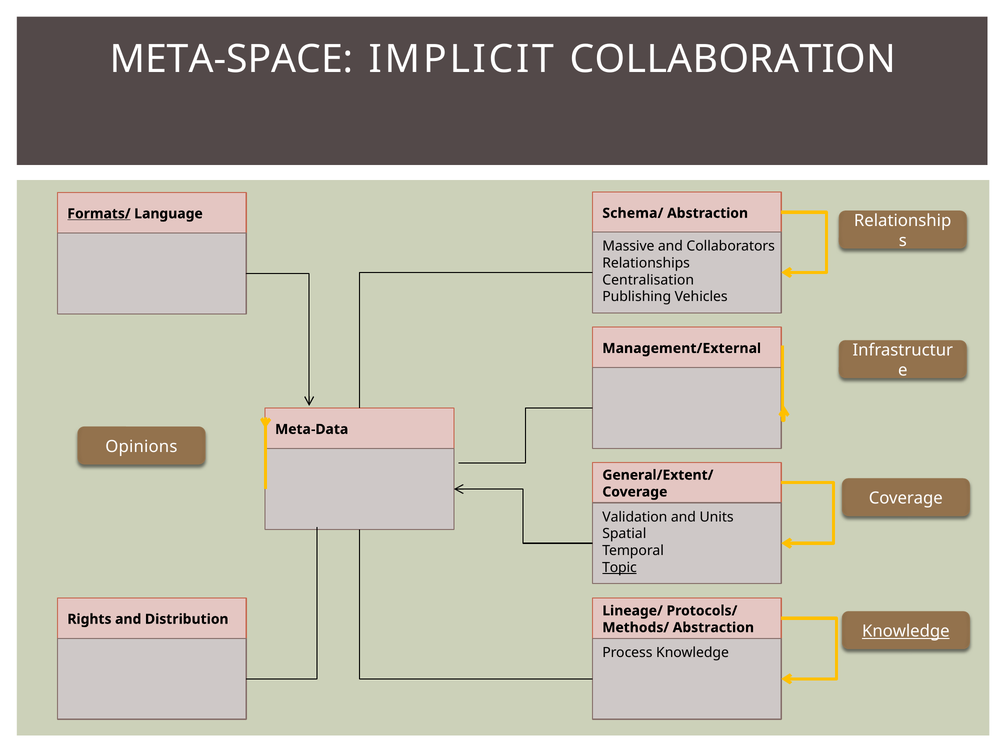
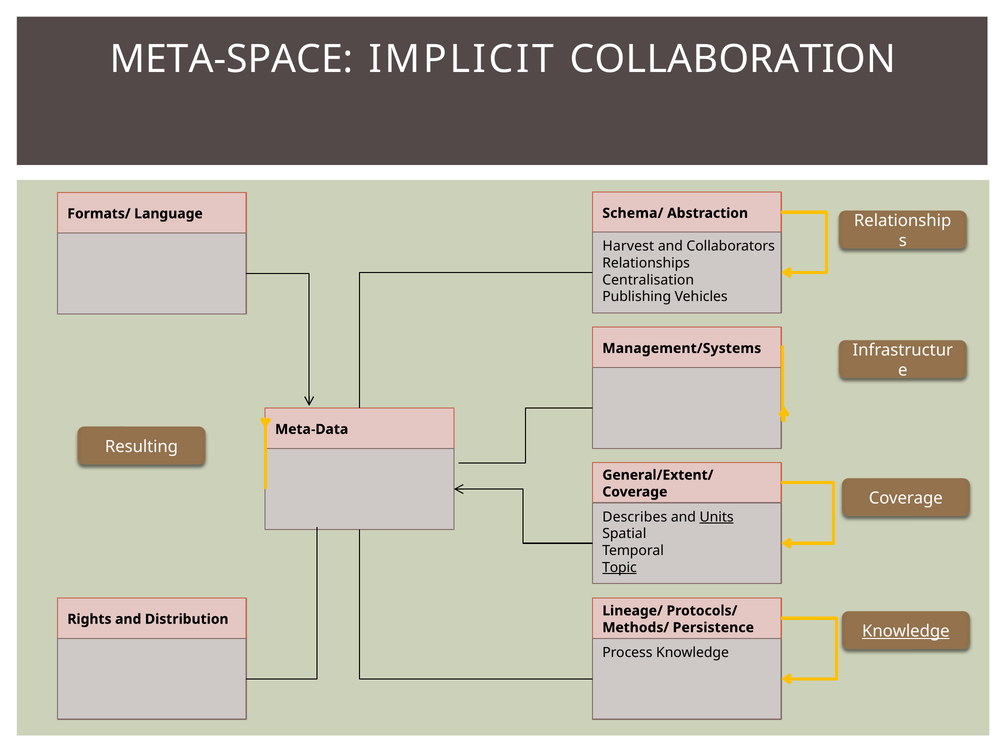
Formats/ underline: present -> none (99, 214)
Massive: Massive -> Harvest (628, 246)
Management/External: Management/External -> Management/Systems (682, 348)
Opinions: Opinions -> Resulting (141, 447)
Validation: Validation -> Describes (635, 517)
Units underline: none -> present (717, 517)
Methods/ Abstraction: Abstraction -> Persistence (713, 628)
